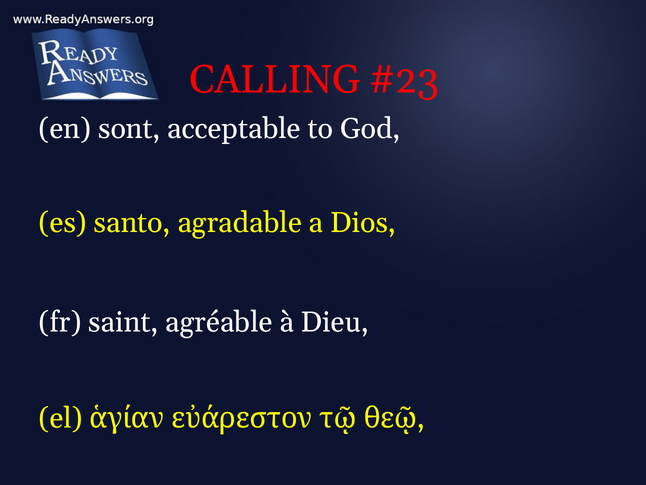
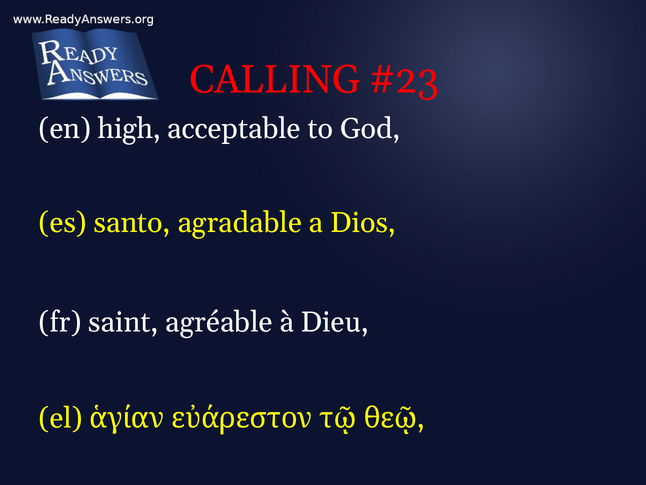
sont: sont -> high (129, 129)
